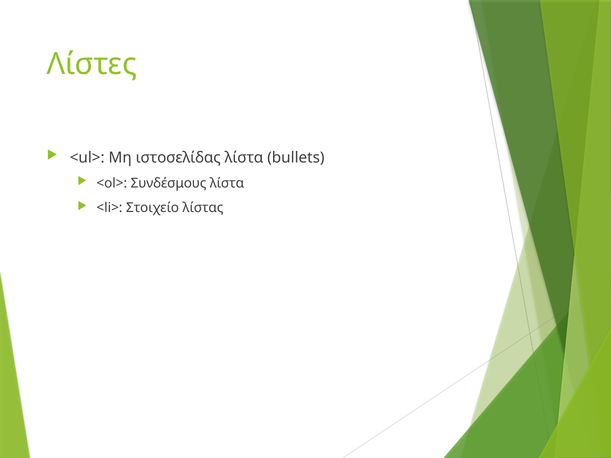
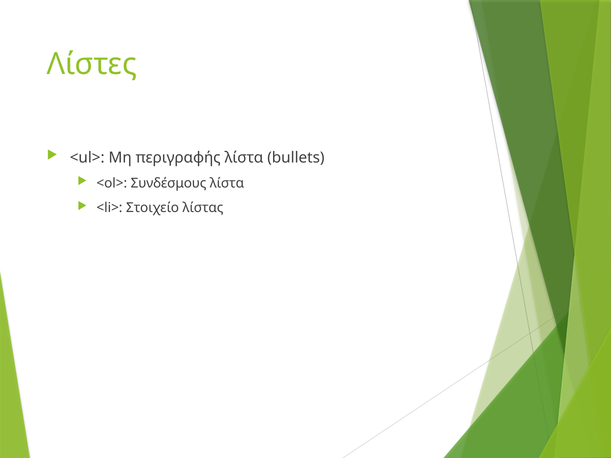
ιστοσελίδας: ιστοσελίδας -> περιγραφής (178, 158)
